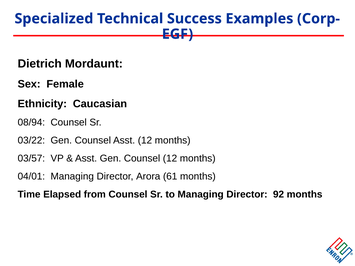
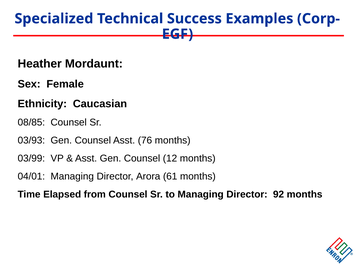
Dietrich: Dietrich -> Heather (40, 64)
08/94: 08/94 -> 08/85 (31, 122)
03/22: 03/22 -> 03/93 (31, 140)
Asst 12: 12 -> 76 (145, 140)
03/57: 03/57 -> 03/99 (31, 158)
